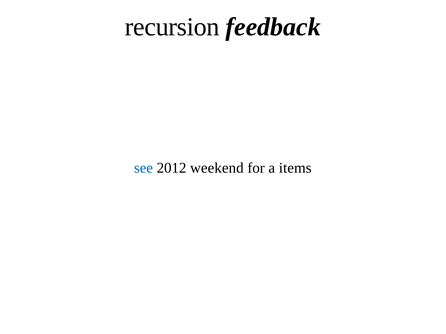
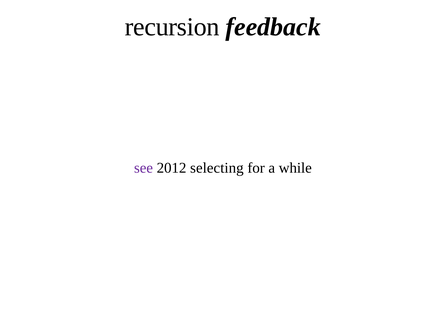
see colour: blue -> purple (144, 168)
weekend: weekend -> selecting (217, 168)
items: items -> while (295, 168)
